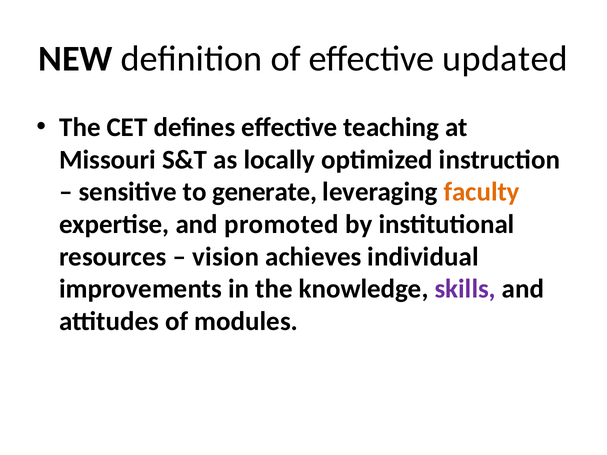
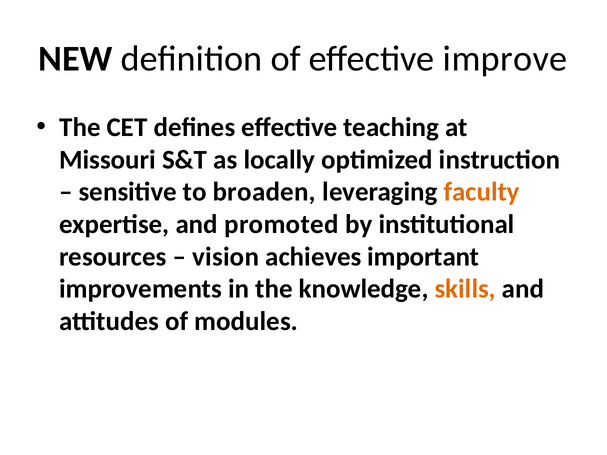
updated: updated -> improve (505, 59)
generate: generate -> broaden (264, 192)
individual: individual -> important (423, 257)
skills colour: purple -> orange (465, 289)
